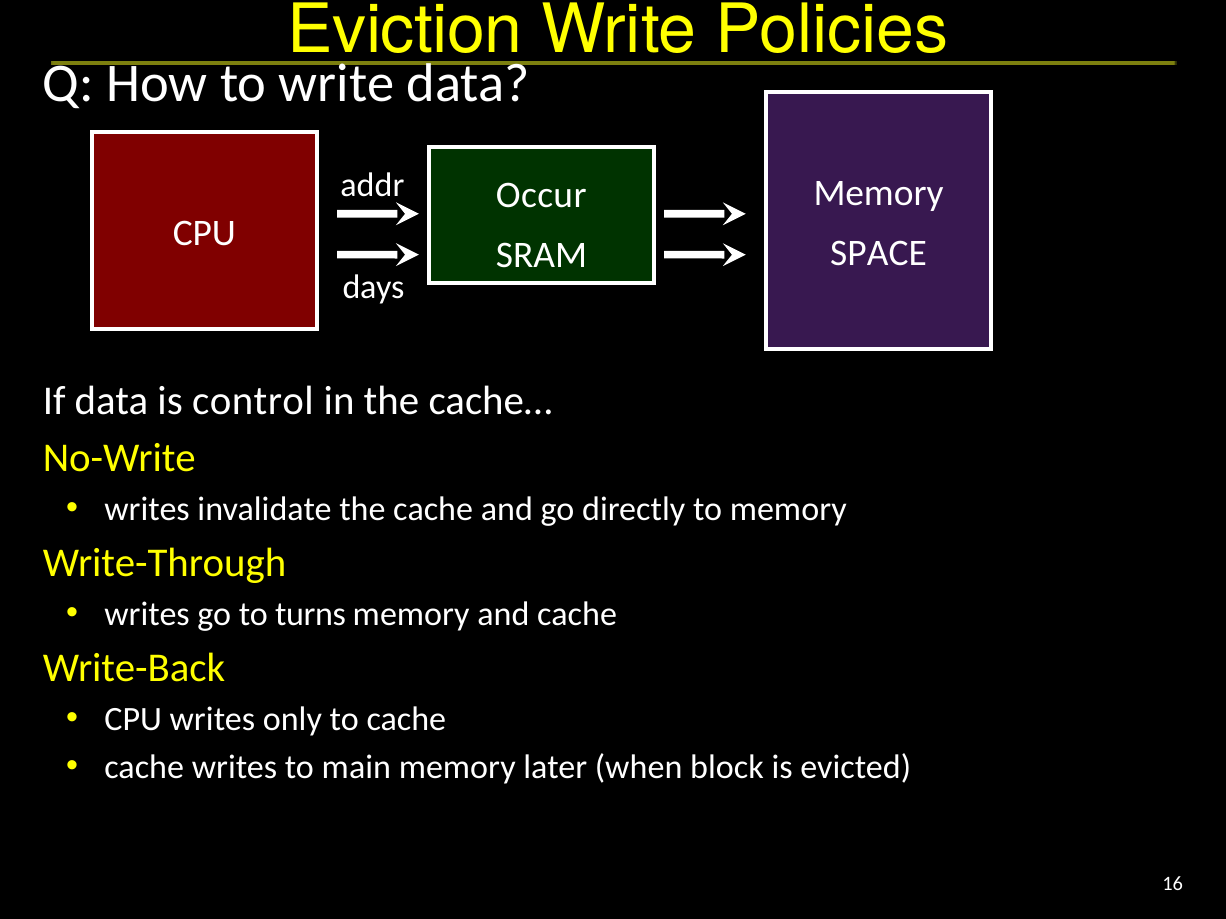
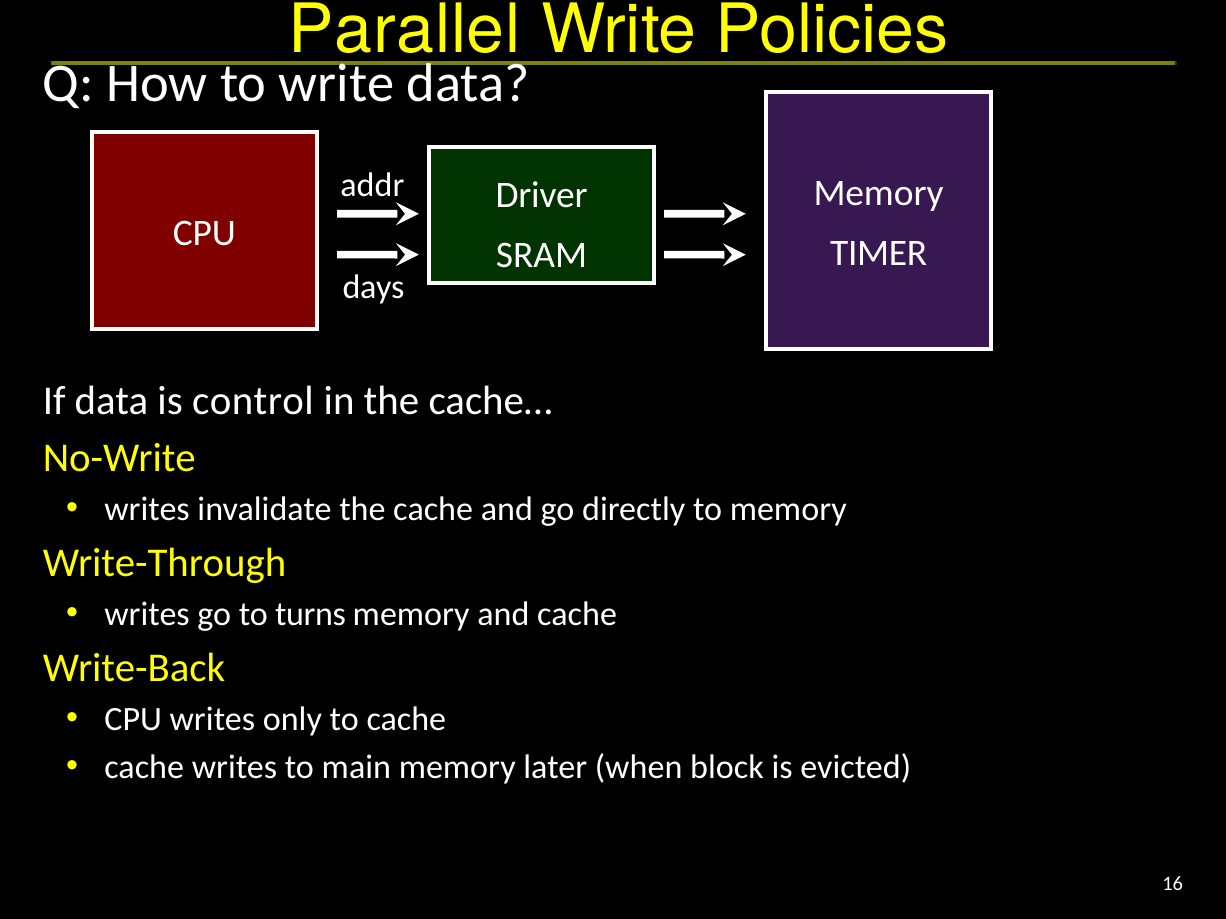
Eviction: Eviction -> Parallel (405, 30)
Occur: Occur -> Driver (542, 195)
SPACE: SPACE -> TIMER (879, 253)
